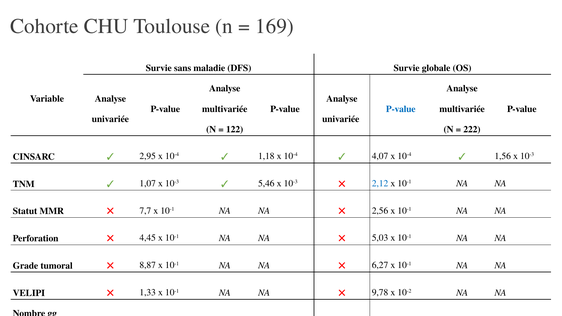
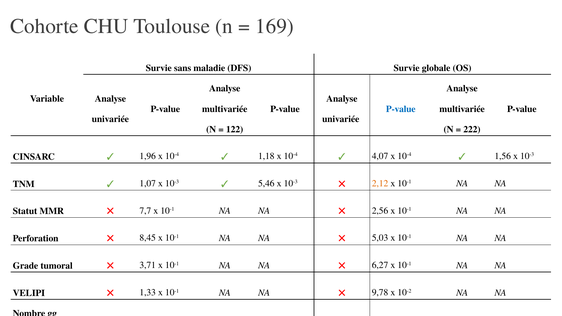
2,95: 2,95 -> 1,96 (148, 156)
2,12 colour: blue -> orange (380, 183)
4,45: 4,45 -> 8,45 (148, 238)
8,87: 8,87 -> 3,71 (148, 265)
